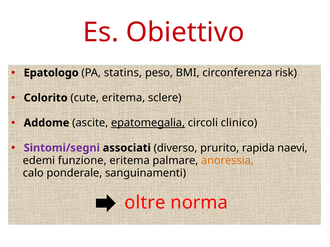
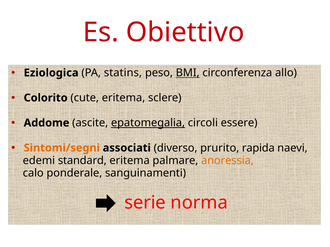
Epatologo: Epatologo -> Eziologica (51, 73)
BMI underline: none -> present (188, 73)
risk: risk -> allo (286, 73)
clinico: clinico -> essere (239, 123)
Sintomi/segni colour: purple -> orange (62, 148)
funzione: funzione -> standard (82, 161)
oltre: oltre -> serie (145, 203)
